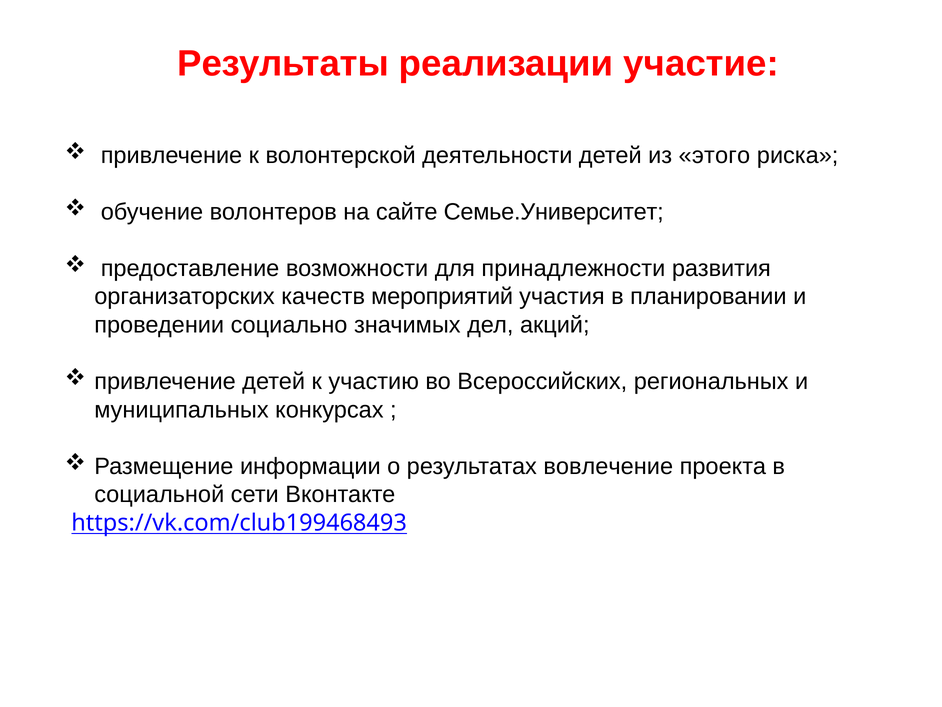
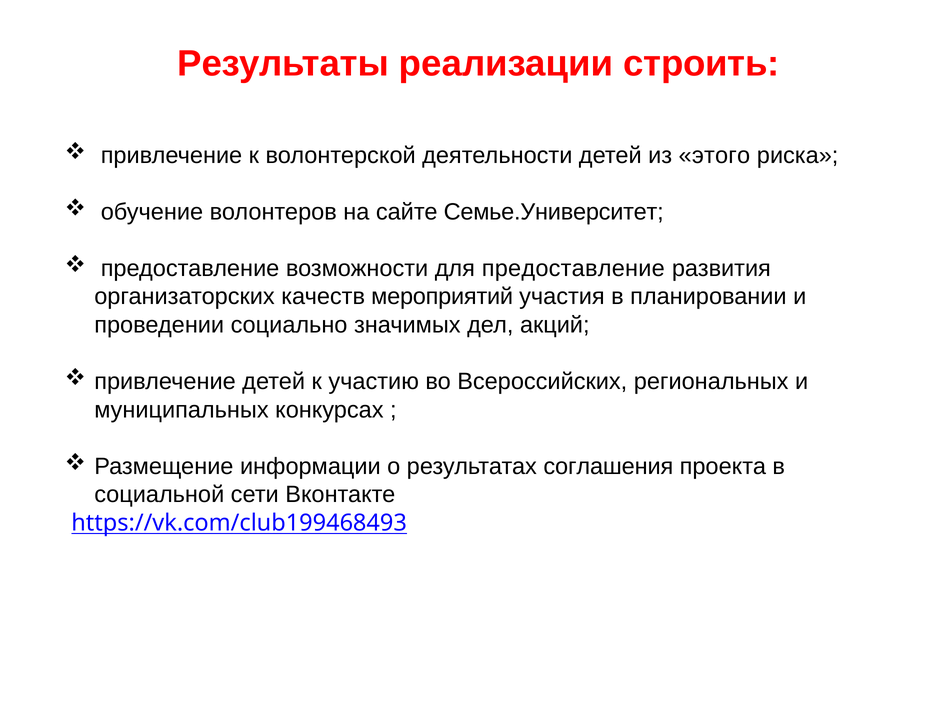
участие: участие -> строить (701, 63)
для принадлежности: принадлежности -> предоставление (573, 268)
вовлечение: вовлечение -> соглашения (608, 466)
